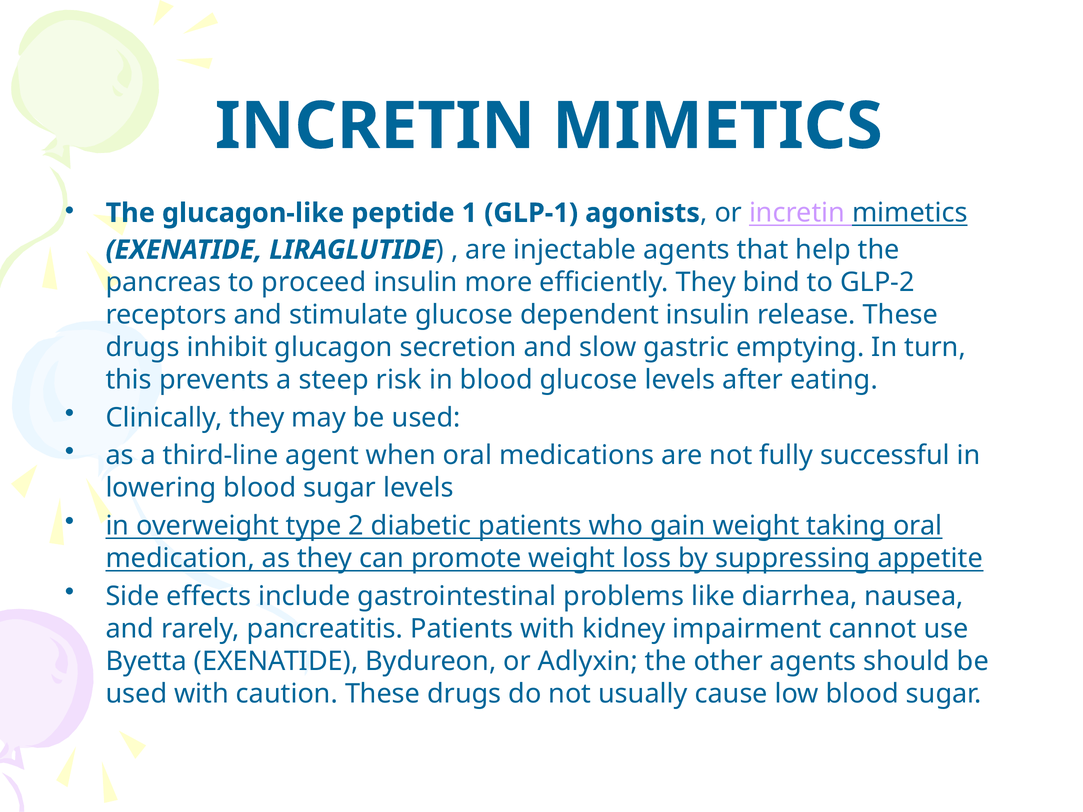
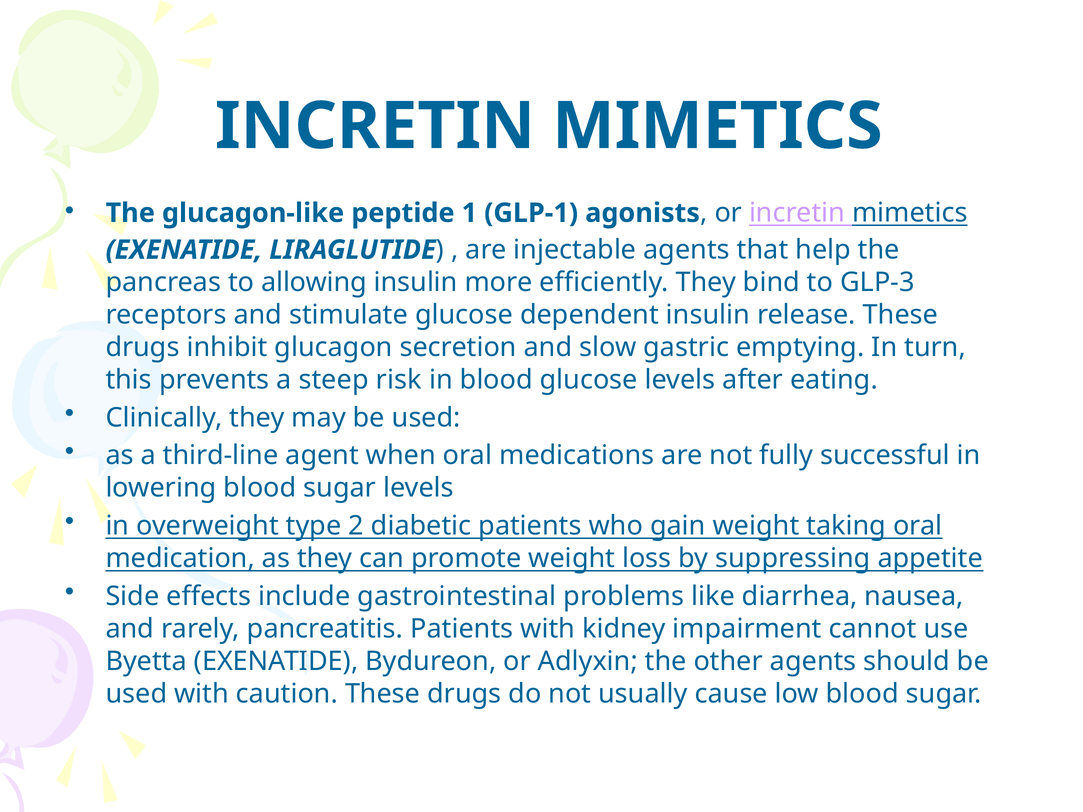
proceed: proceed -> allowing (314, 282)
GLP-2: GLP-2 -> GLP-3 (877, 282)
